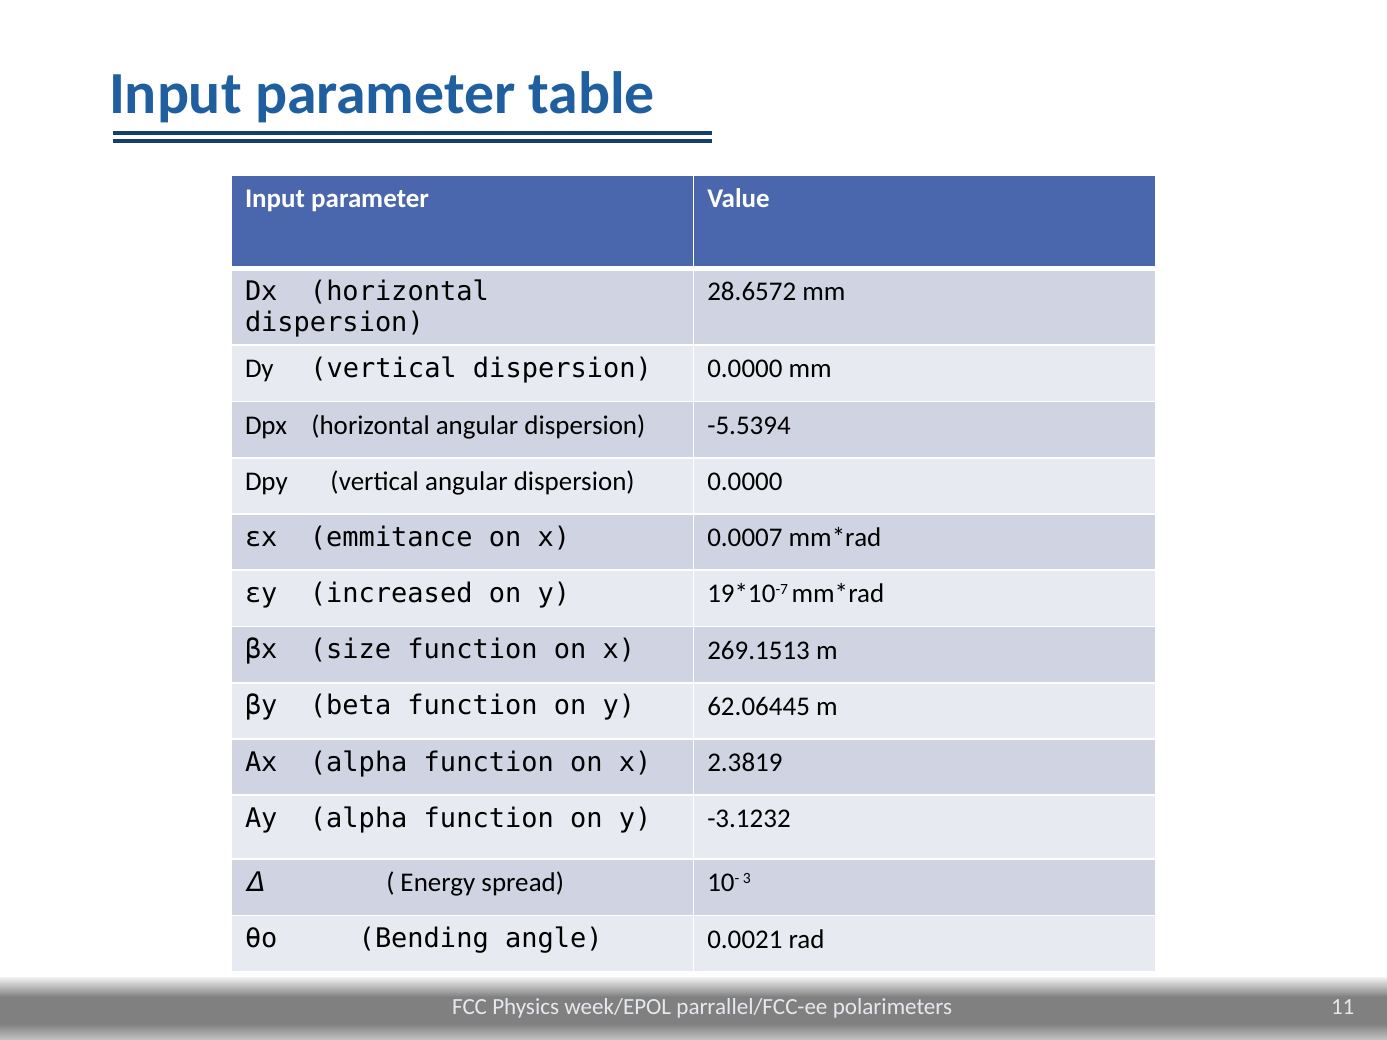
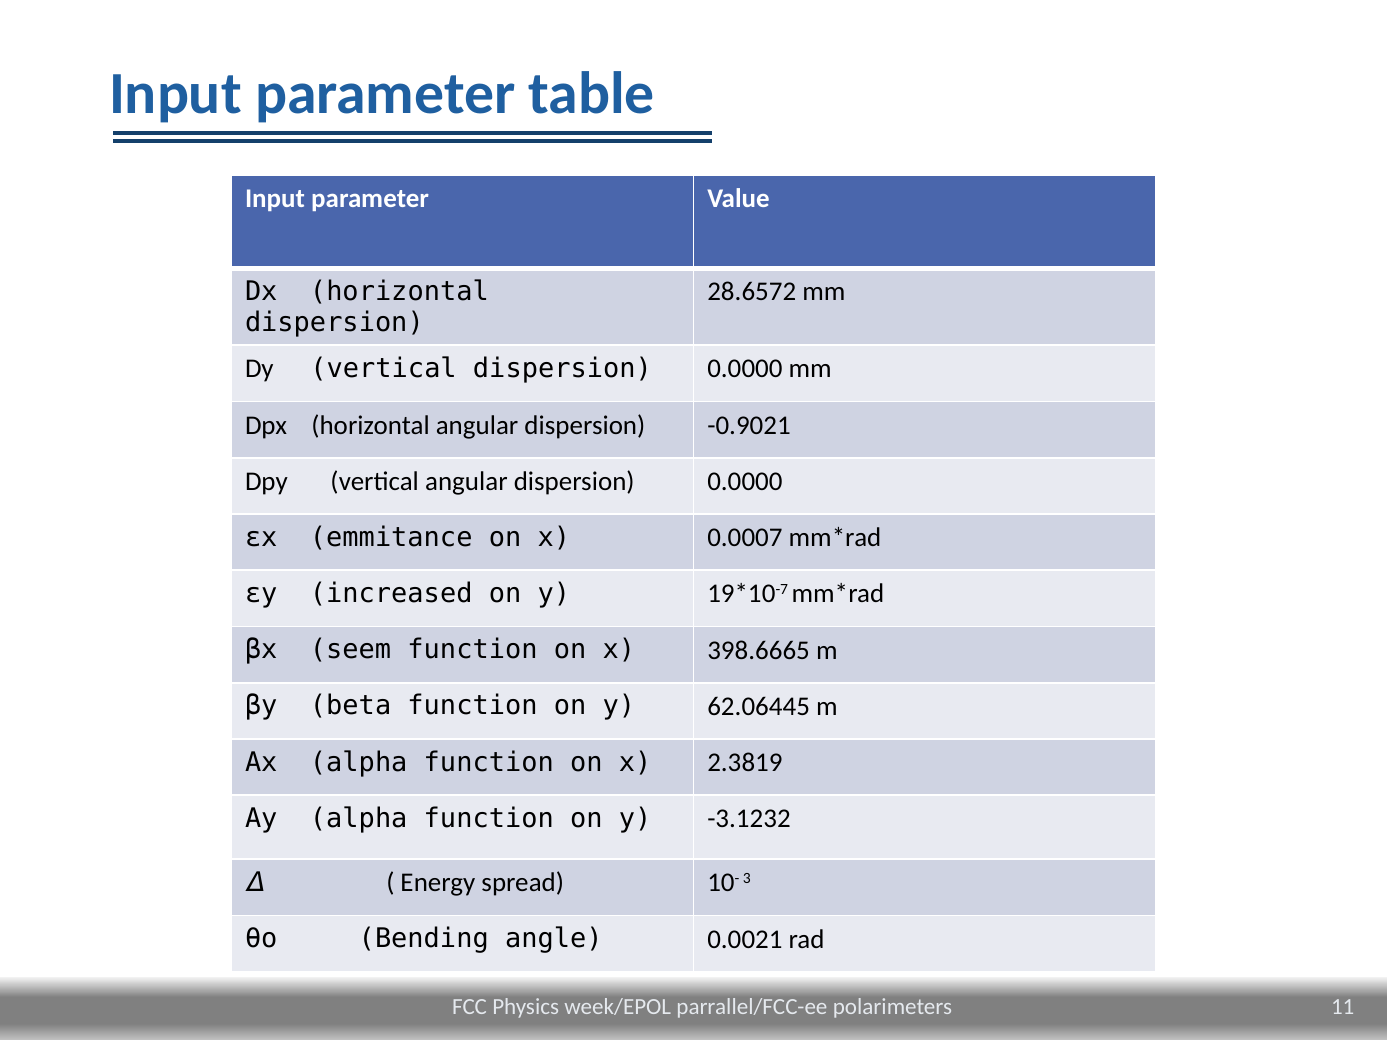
-5.5394: -5.5394 -> -0.9021 (749, 425)
size: size -> seem (351, 650)
269.1513: 269.1513 -> 398.6665 (759, 650)
